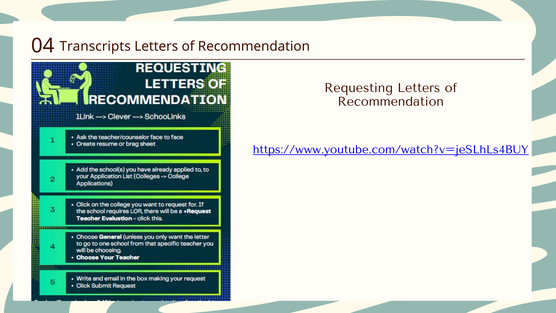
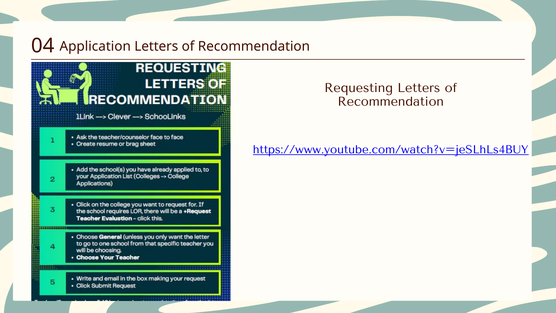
Transcripts: Transcripts -> Application (95, 46)
